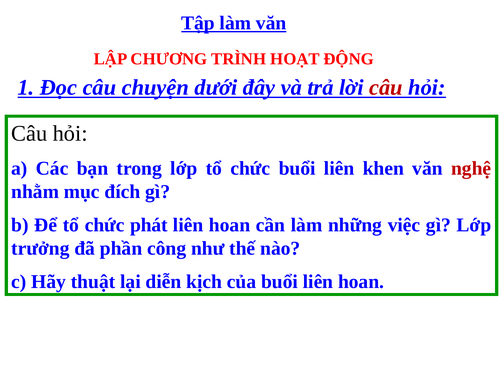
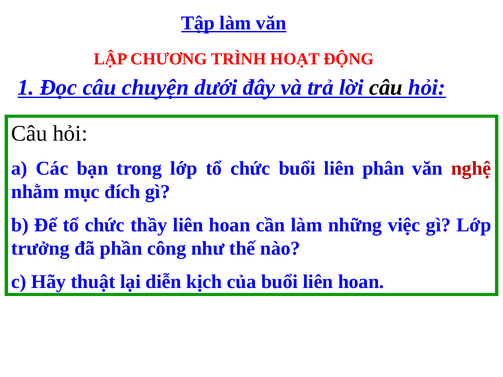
câu colour: red -> black (386, 88)
khen: khen -> phân (383, 168)
phát: phát -> thầy (149, 225)
